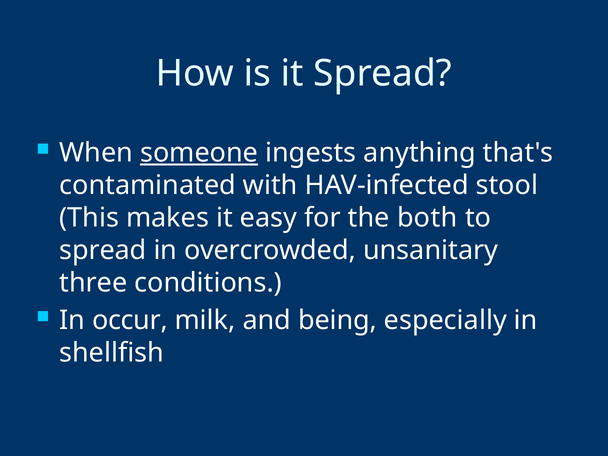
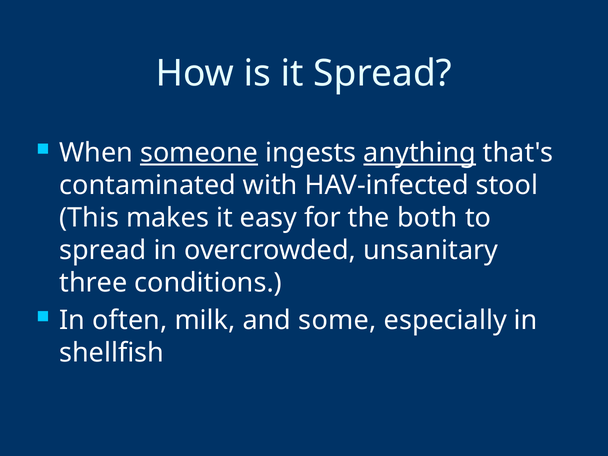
anything underline: none -> present (420, 153)
occur: occur -> often (130, 320)
being: being -> some (337, 320)
